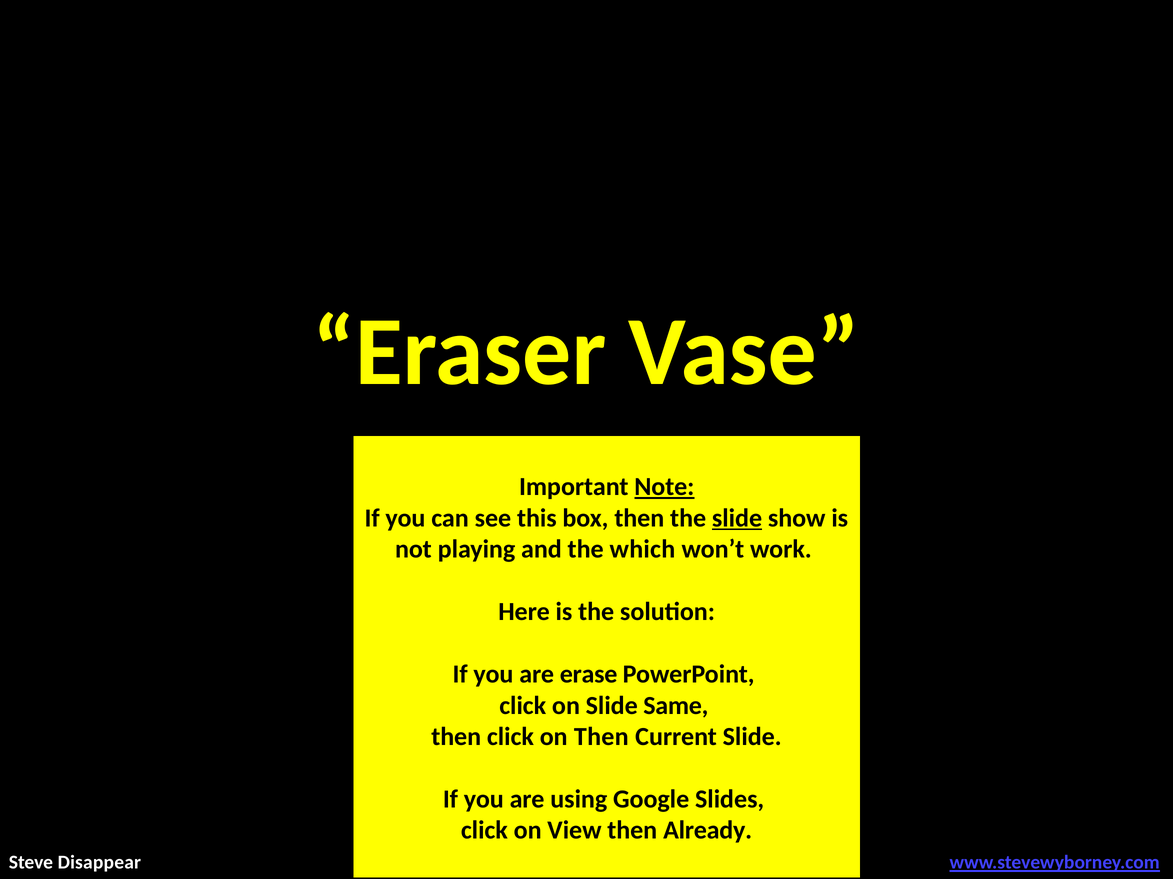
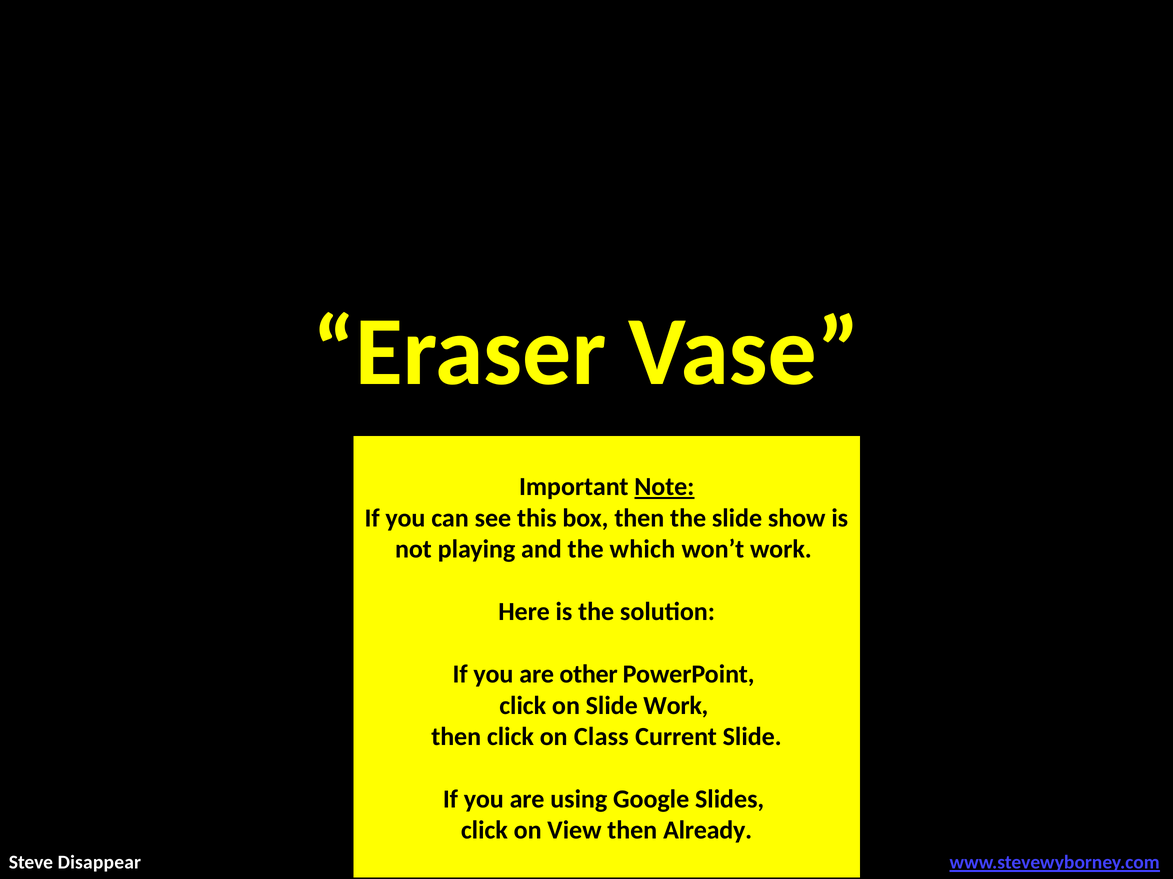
slide underline: present -> none (737, 518)
erase: erase -> other (589, 675)
Slide Same: Same -> Work (676, 706)
on Then: Then -> Class (601, 737)
